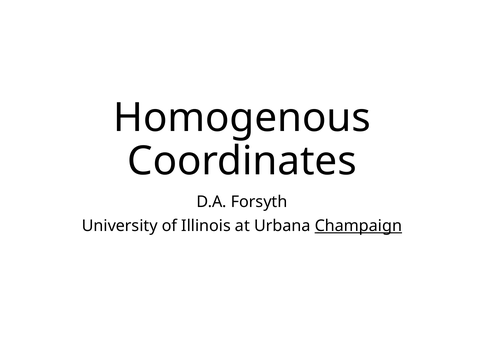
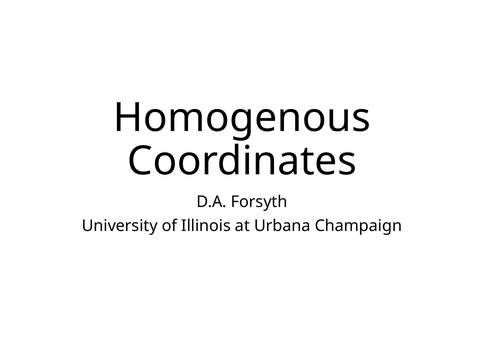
Champaign underline: present -> none (358, 226)
